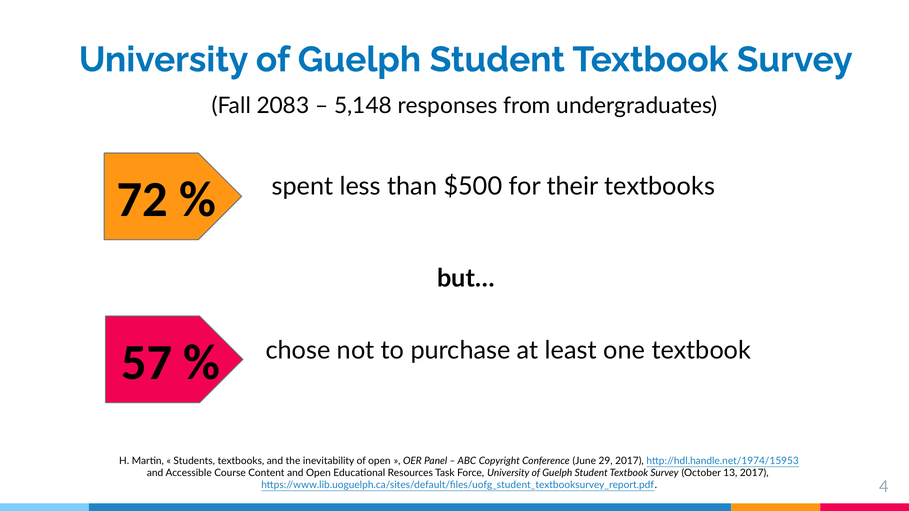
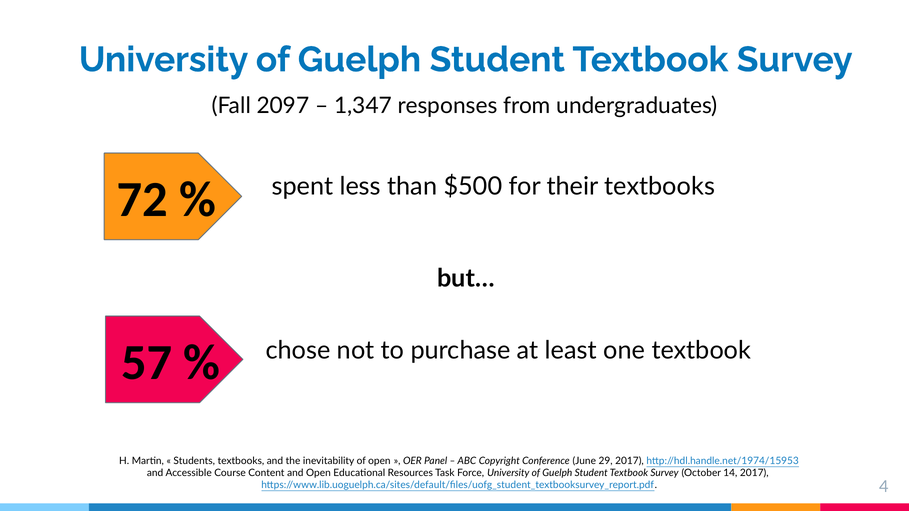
2083: 2083 -> 2097 (283, 106)
5,148: 5,148 -> 1,347 (363, 106)
13: 13 -> 14 (730, 473)
